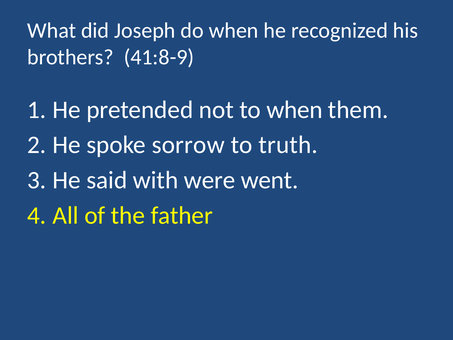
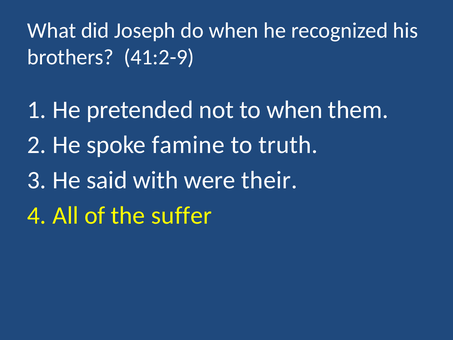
41:8-9: 41:8-9 -> 41:2-9 (159, 57)
sorrow: sorrow -> famine (188, 145)
went: went -> their (269, 180)
father: father -> suffer (182, 215)
